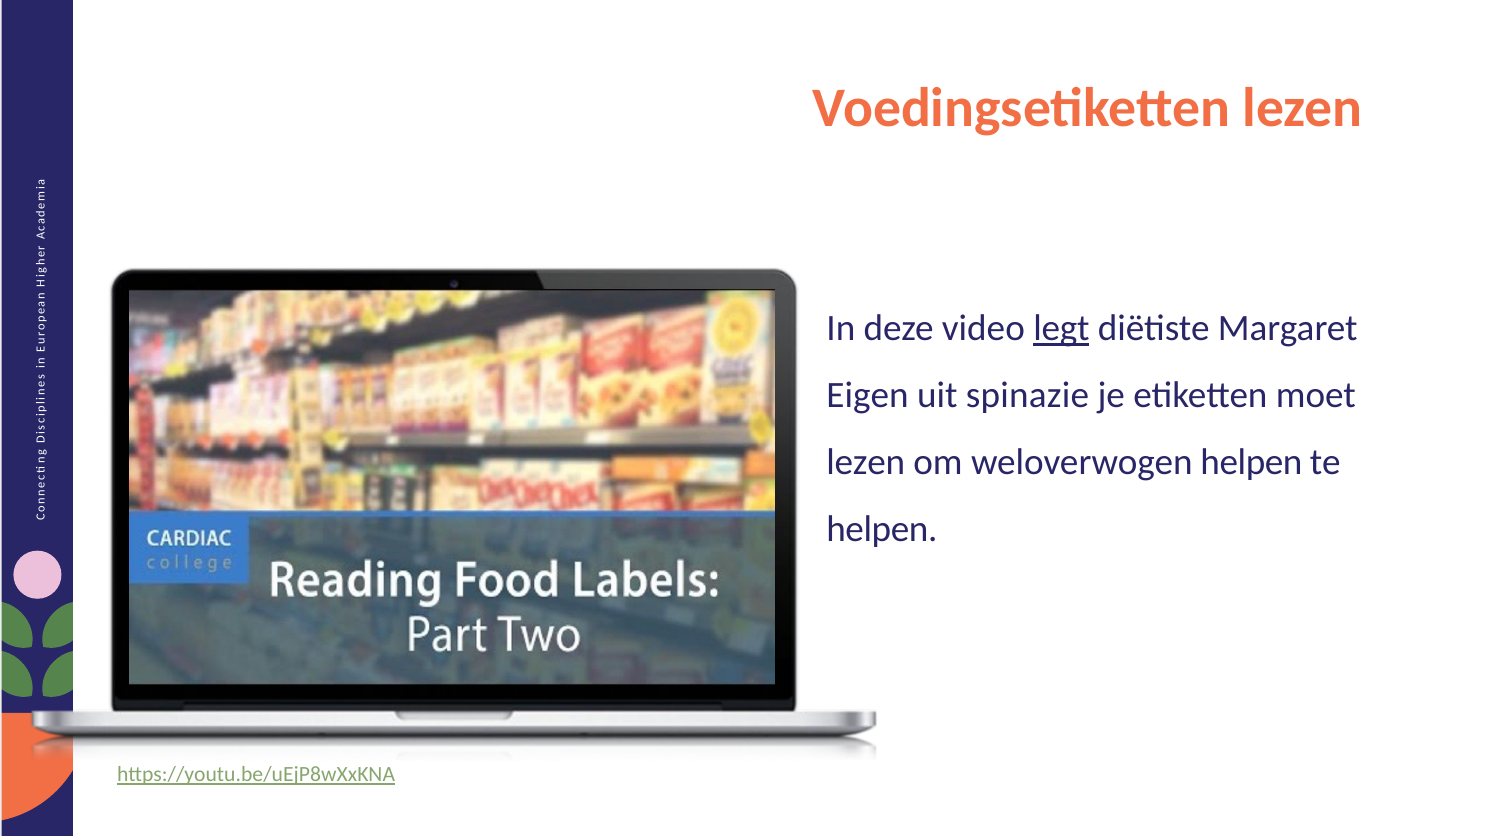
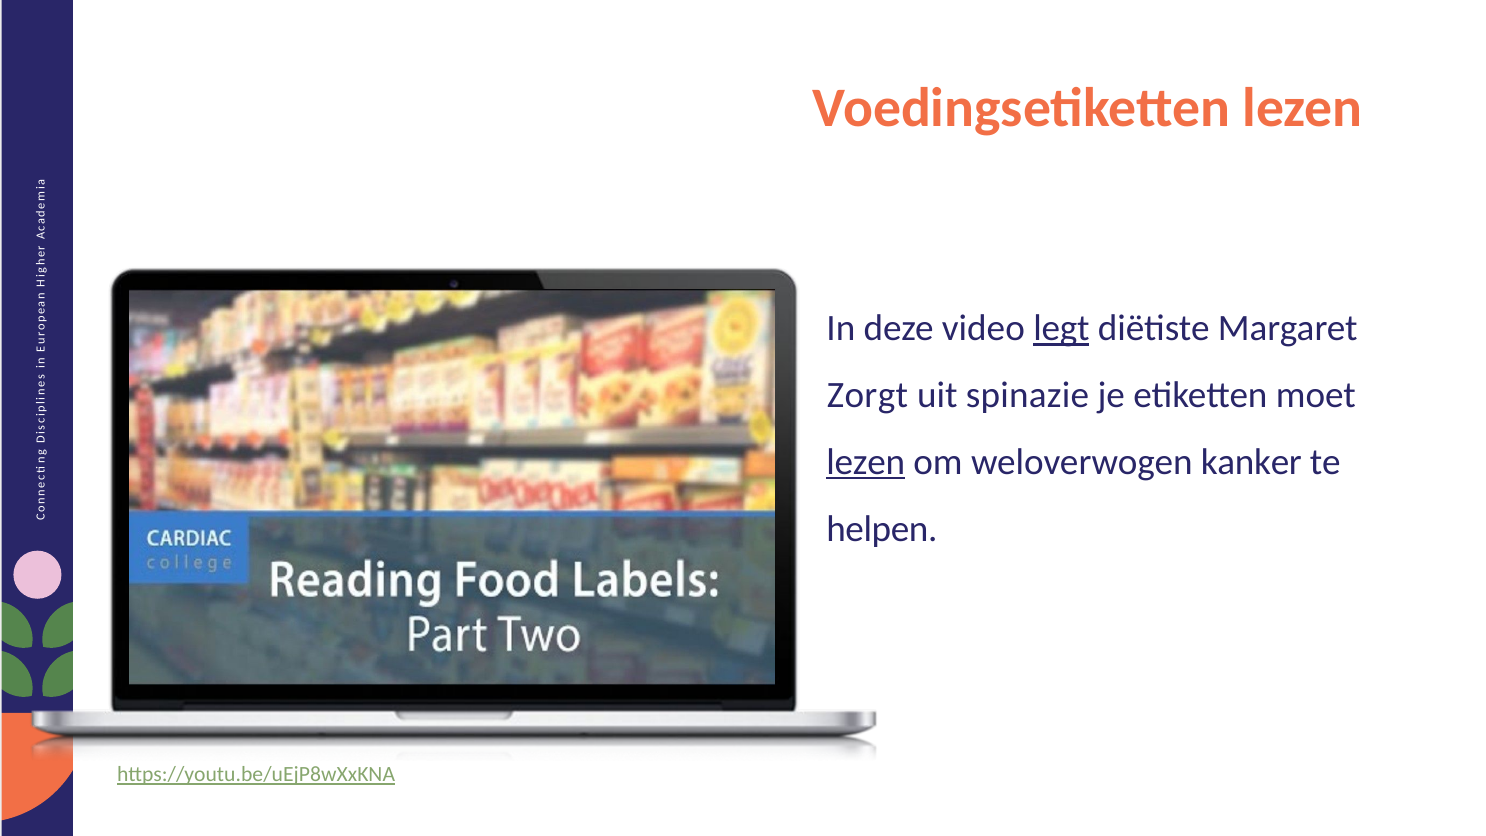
Eigen: Eigen -> Zorgt (867, 395)
lezen underline: none -> present (866, 462)
weloverwogen helpen: helpen -> kanker (1251, 462)
